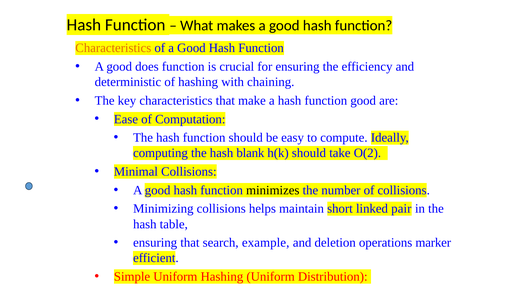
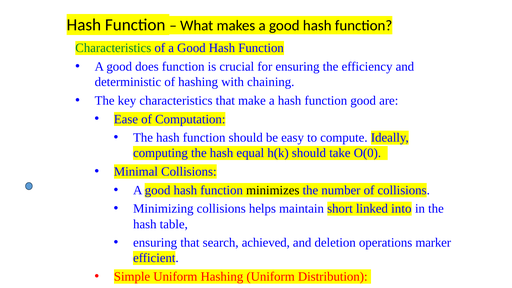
Characteristics colour: orange -> green (113, 48)
blank: blank -> equal (250, 153)
O(2: O(2 -> O(0 (367, 153)
pair: pair -> into (401, 209)
example: example -> achieved (266, 243)
